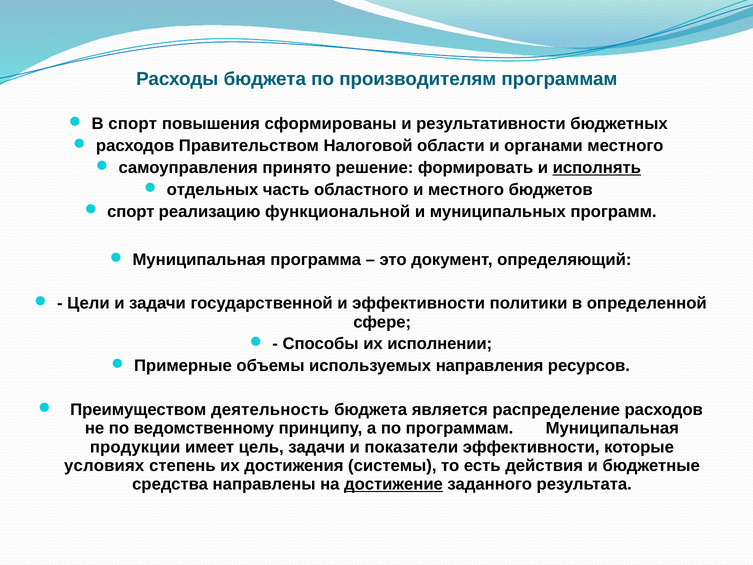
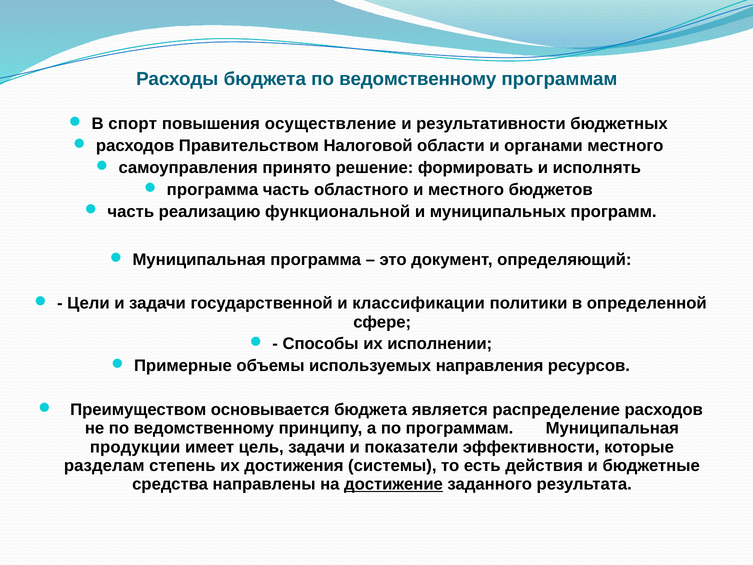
бюджета по производителям: производителям -> ведомственному (418, 79)
сформированы: сформированы -> осуществление (331, 124)
исполнять underline: present -> none (597, 168)
отдельных: отдельных -> программа (212, 189)
спорт: спорт -> часть (131, 211)
и эффективности: эффективности -> классификации (419, 303)
деятельность: деятельность -> основывается (270, 410)
условиях: условиях -> разделам (104, 465)
